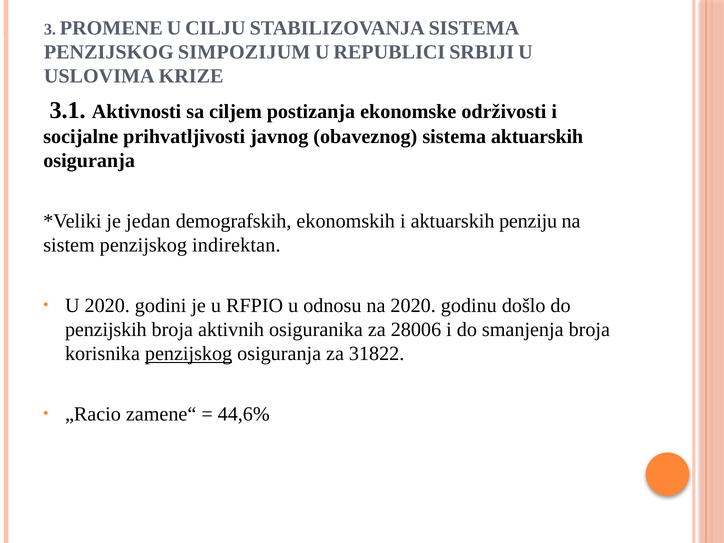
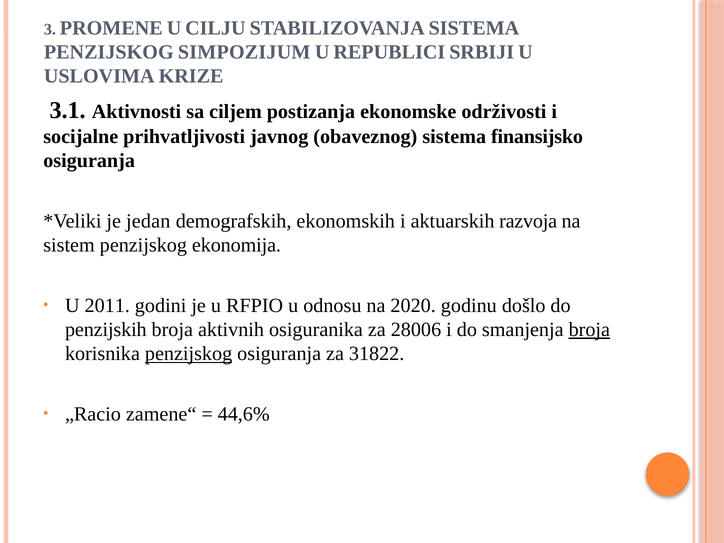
sistema aktuarskih: aktuarskih -> finansijsko (537, 137)
penziju: penziju -> razvoja (528, 221)
indirektan: indirektan -> ekonomija (236, 245)
U 2020: 2020 -> 2011 (107, 306)
broja underline: none -> present (589, 330)
